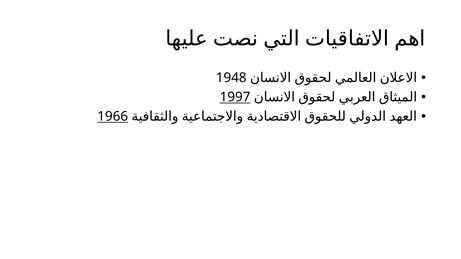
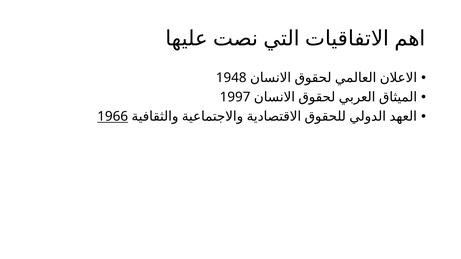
1997 underline: present -> none (235, 97)
